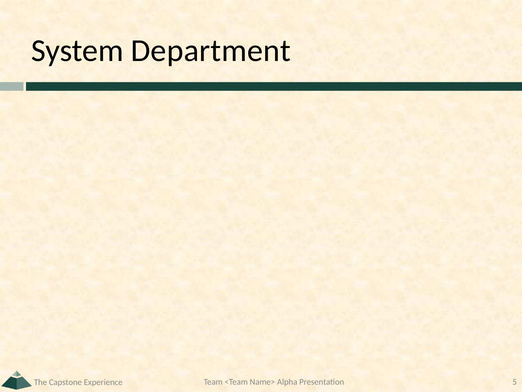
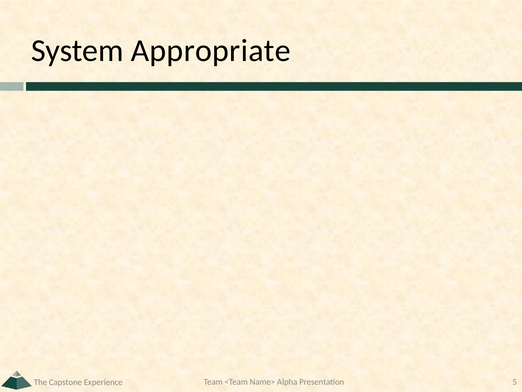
Department: Department -> Appropriate (211, 51)
